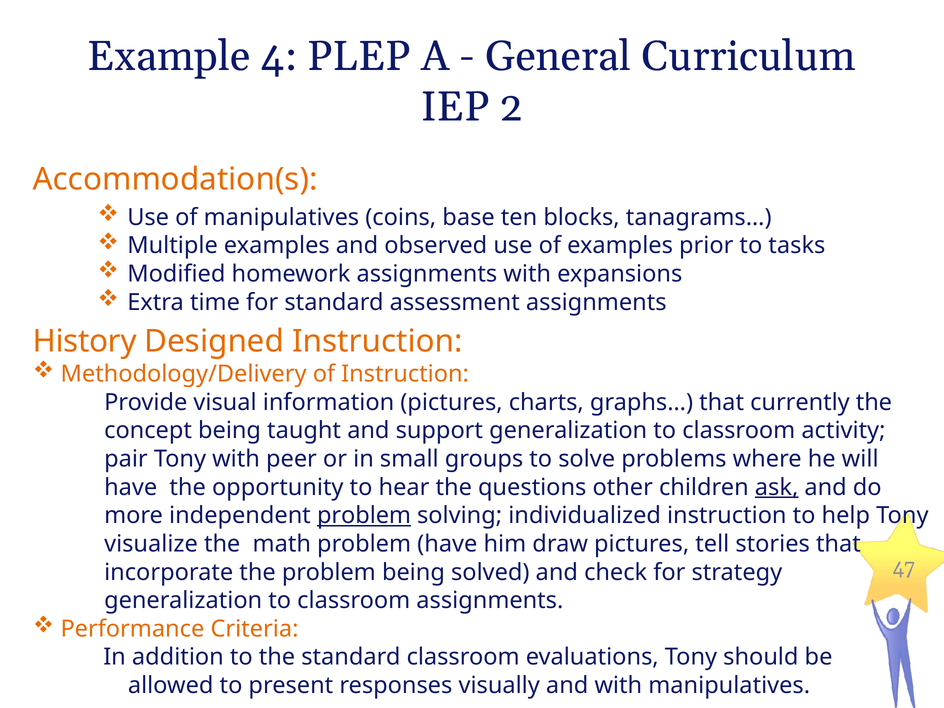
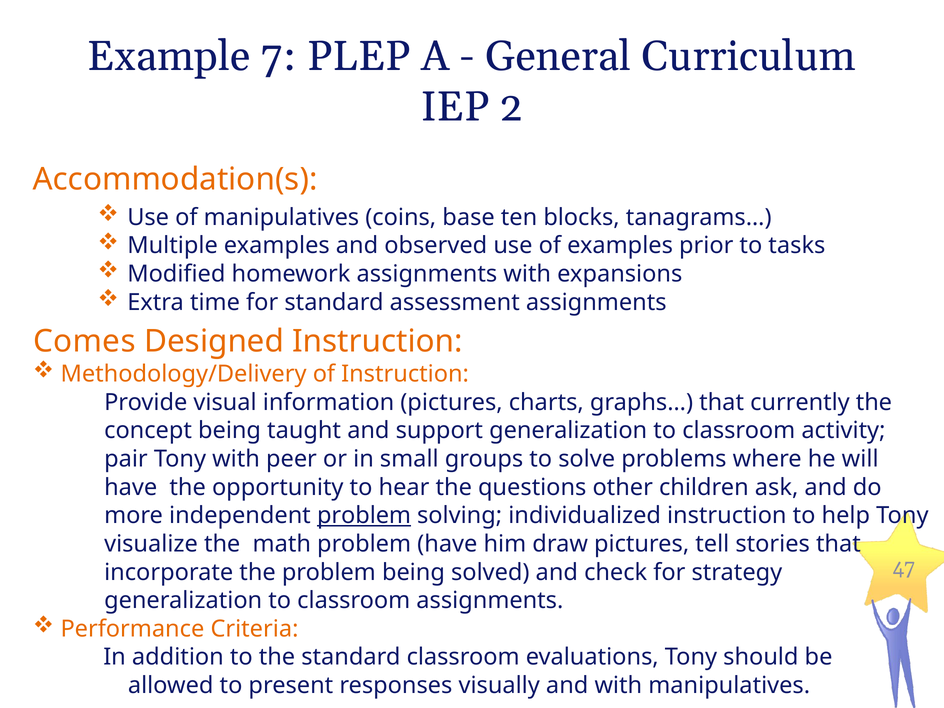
4: 4 -> 7 (279, 56)
History: History -> Comes (84, 341)
ask underline: present -> none (777, 487)
